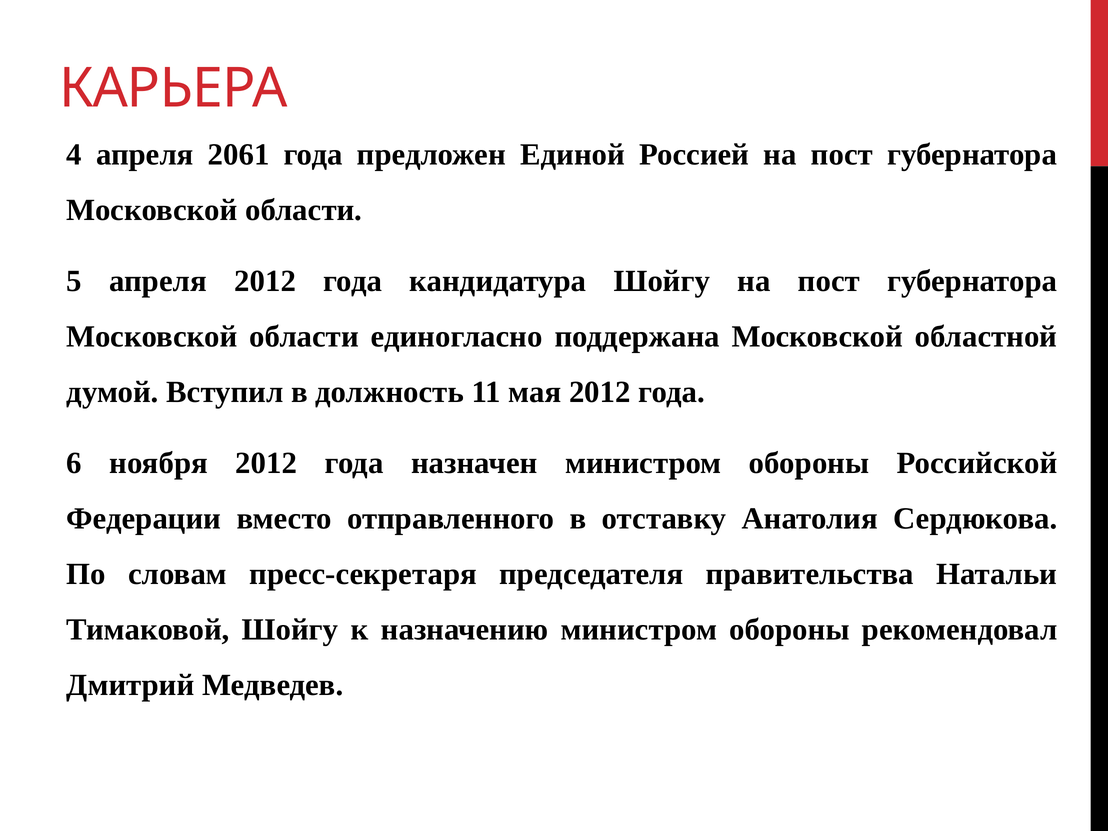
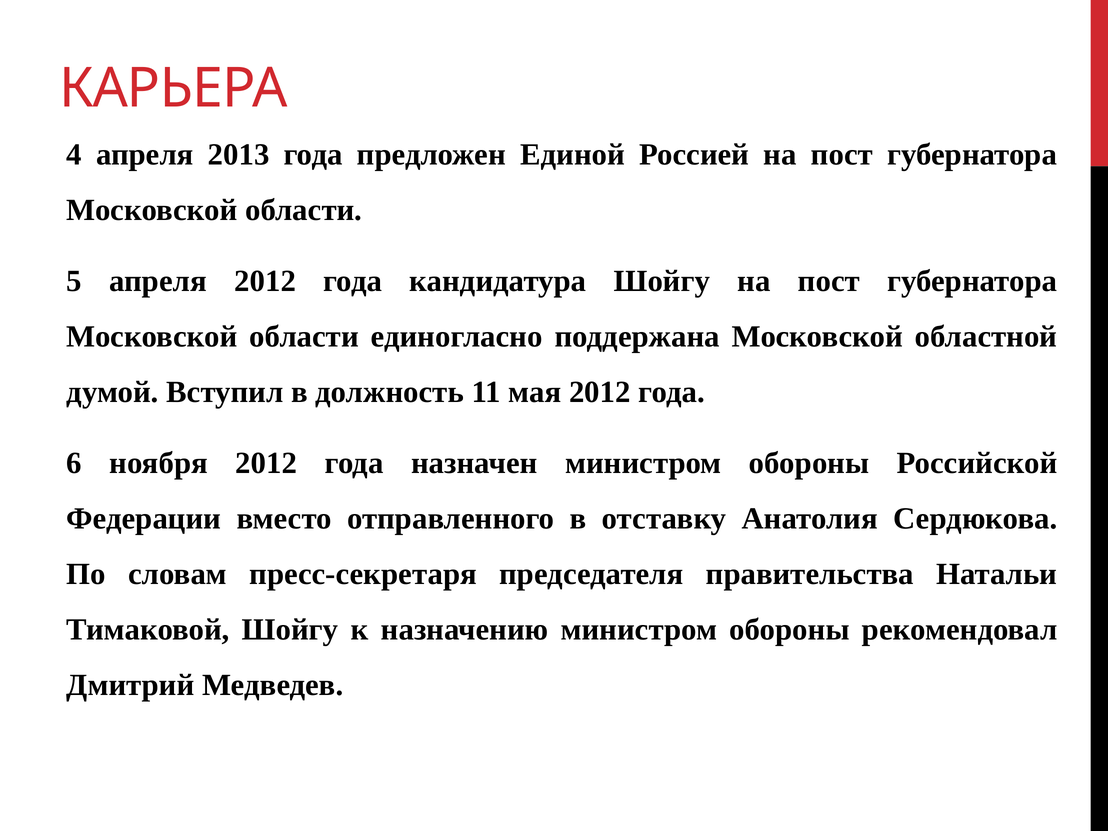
2061: 2061 -> 2013 (239, 155)
